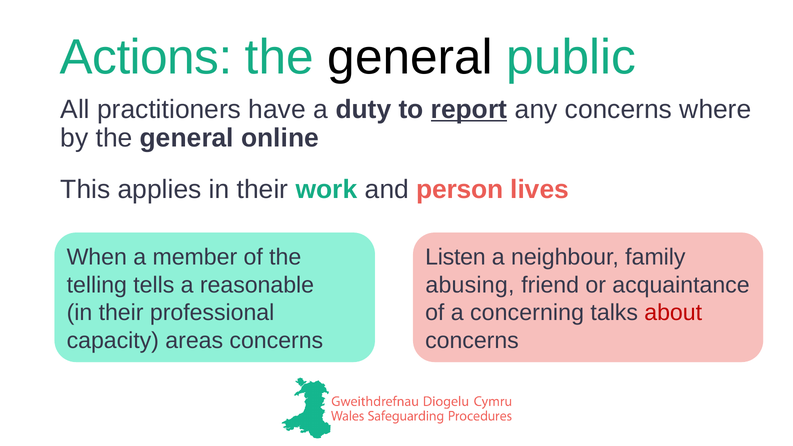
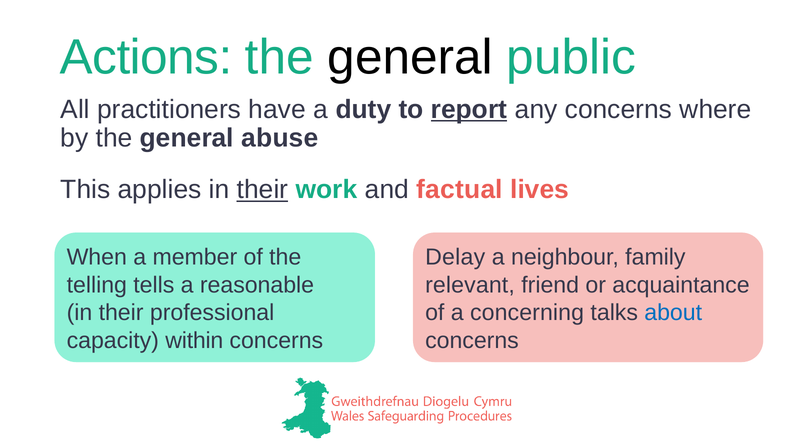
online: online -> abuse (280, 138)
their underline: none -> present (262, 190)
person: person -> factual (460, 190)
Listen: Listen -> Delay (455, 257)
abusing: abusing -> relevant (470, 285)
about colour: red -> blue (673, 313)
areas: areas -> within (194, 341)
